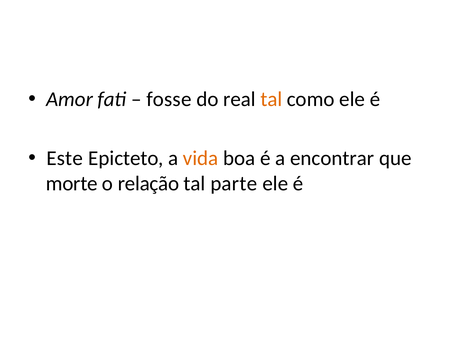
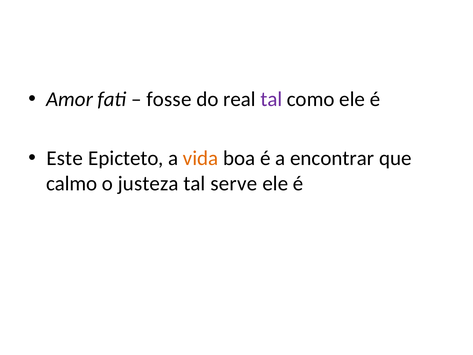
tal colour: orange -> purple (271, 99)
morte: morte -> calmo (72, 183)
relação: relação -> justeza (148, 183)
parte: parte -> serve (234, 183)
